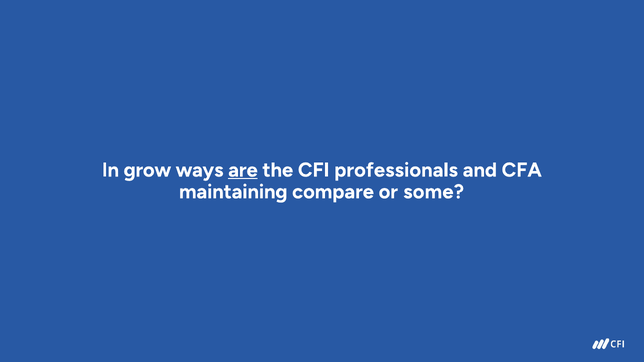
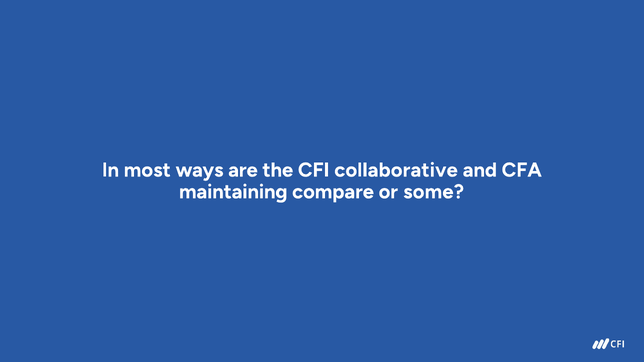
grow: grow -> most (147, 170)
are underline: present -> none (243, 170)
professionals: professionals -> collaborative (396, 170)
